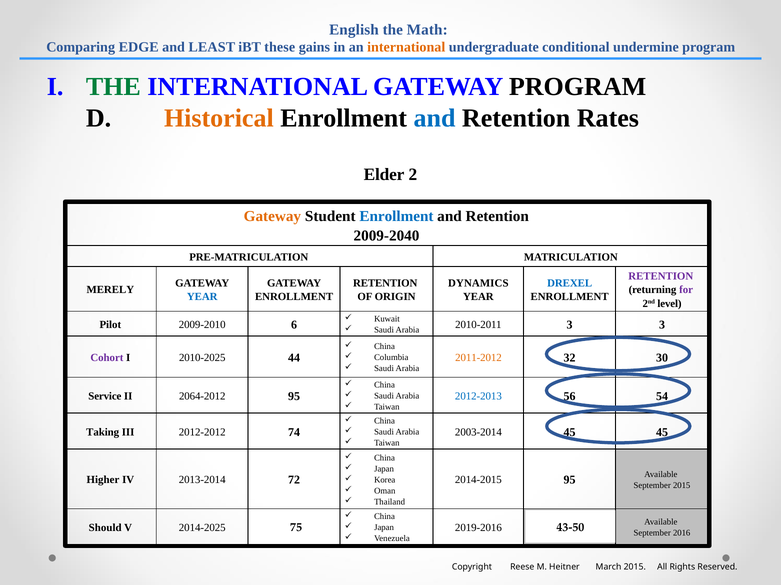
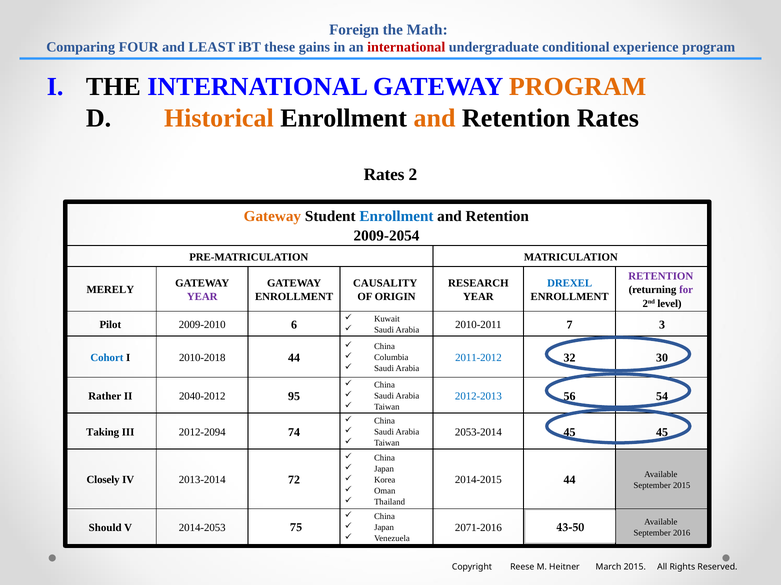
English: English -> Foreign (354, 30)
EDGE: EDGE -> FOUR (139, 47)
international colour: orange -> red (406, 47)
undermine: undermine -> experience (646, 47)
THE colour: green -> black (113, 87)
PROGRAM colour: black -> orange (578, 87)
and colour: blue -> orange (435, 118)
Elder: Elder -> Rates (384, 175)
2009-2040: 2009-2040 -> 2009-2054 (386, 236)
RETENTION: RETENTION -> CAUSALITY (385, 283)
DYNAMICS: DYNAMICS -> RESEARCH (478, 283)
YEAR colour: blue -> purple (202, 297)
2010-2011 3: 3 -> 7 (570, 325)
Cohort colour: purple -> blue (107, 358)
2010-2025: 2010-2025 -> 2010-2018 (202, 358)
2011-2012 colour: orange -> blue (478, 358)
Service: Service -> Rather (105, 397)
2064-2012: 2064-2012 -> 2040-2012 (202, 397)
2012-2012: 2012-2012 -> 2012-2094 (202, 433)
2003-2014: 2003-2014 -> 2053-2014 (478, 433)
Higher: Higher -> Closely (103, 480)
2014-2015 95: 95 -> 44 (570, 481)
2014-2025: 2014-2025 -> 2014-2053 (202, 528)
2019-2016: 2019-2016 -> 2071-2016 (478, 528)
